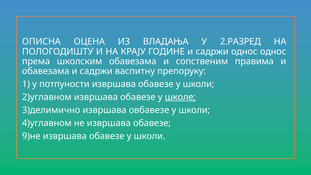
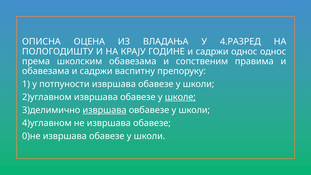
2.РАЗРЕД: 2.РАЗРЕД -> 4.РАЗРЕД (240, 42)
извршава underline: none -> present (105, 110)
9)не: 9)не -> 0)не (31, 136)
